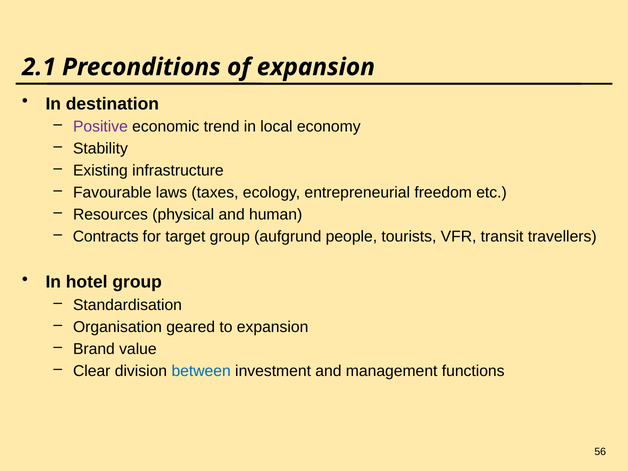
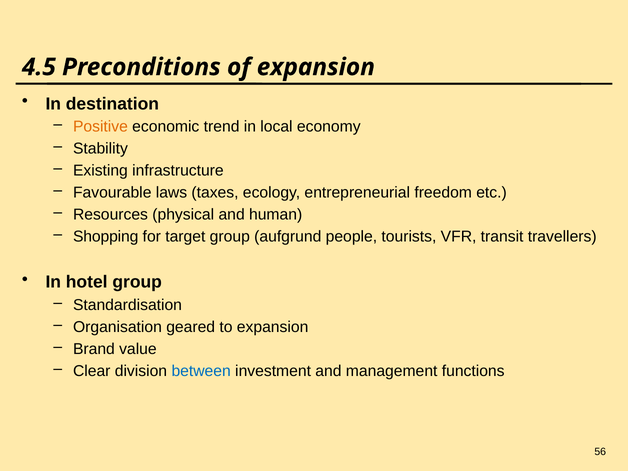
2.1: 2.1 -> 4.5 (39, 67)
Positive colour: purple -> orange (100, 127)
Contracts: Contracts -> Shopping (106, 237)
